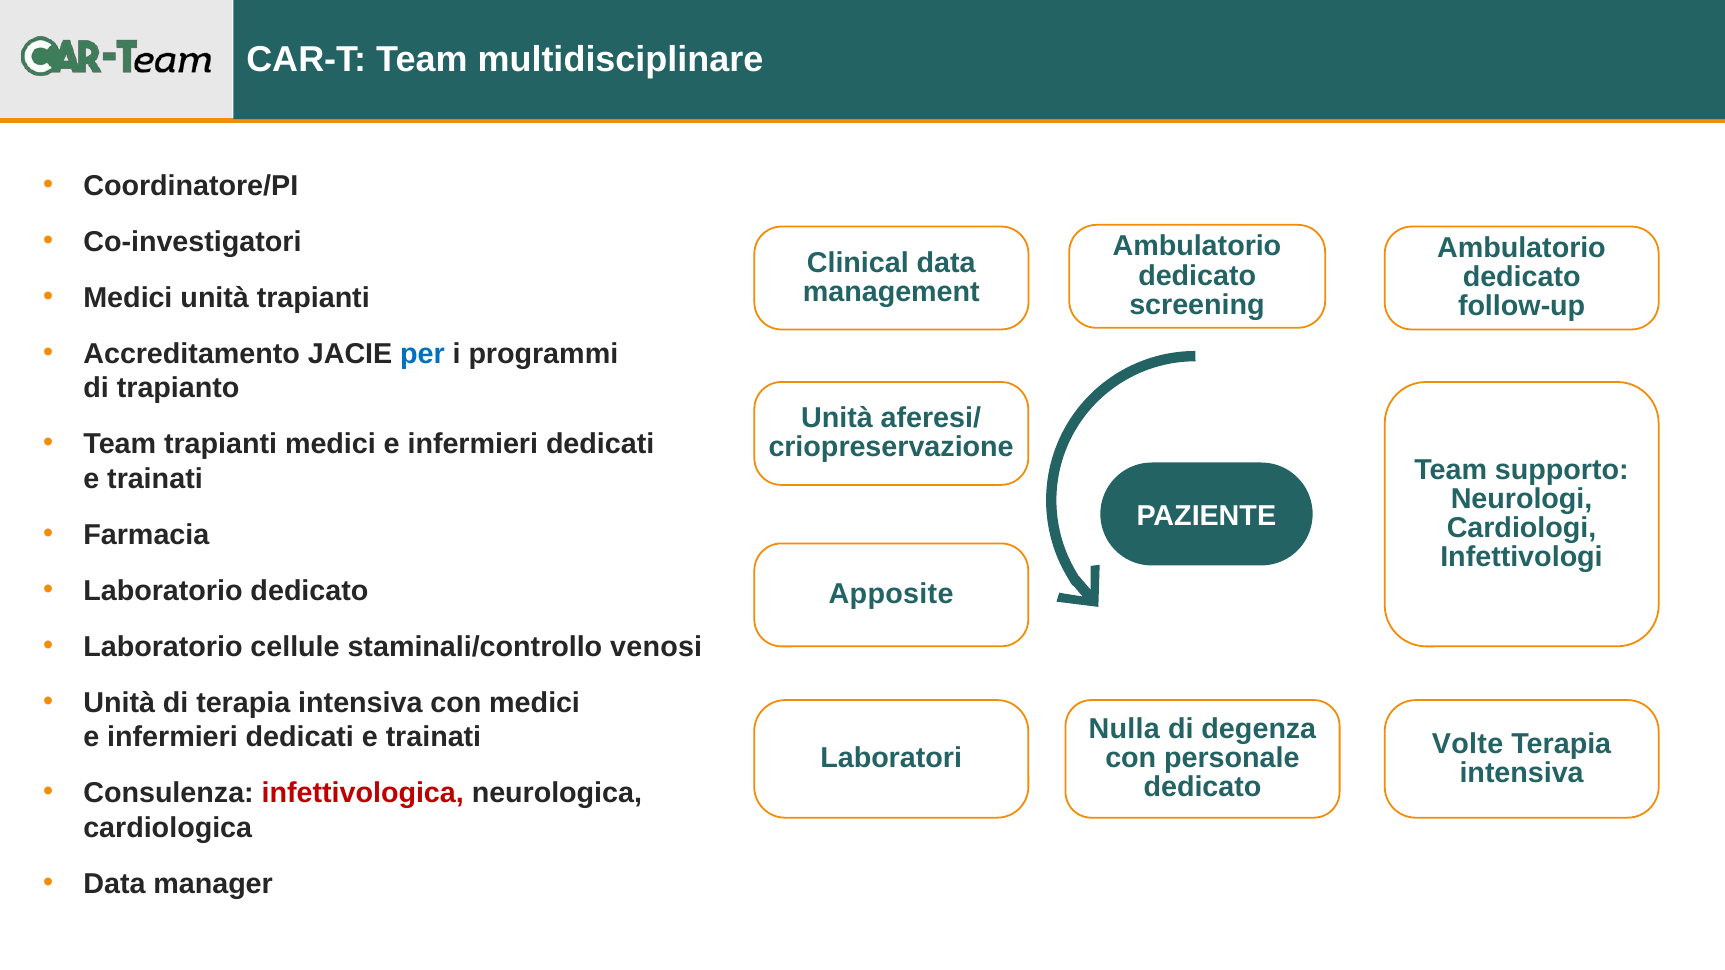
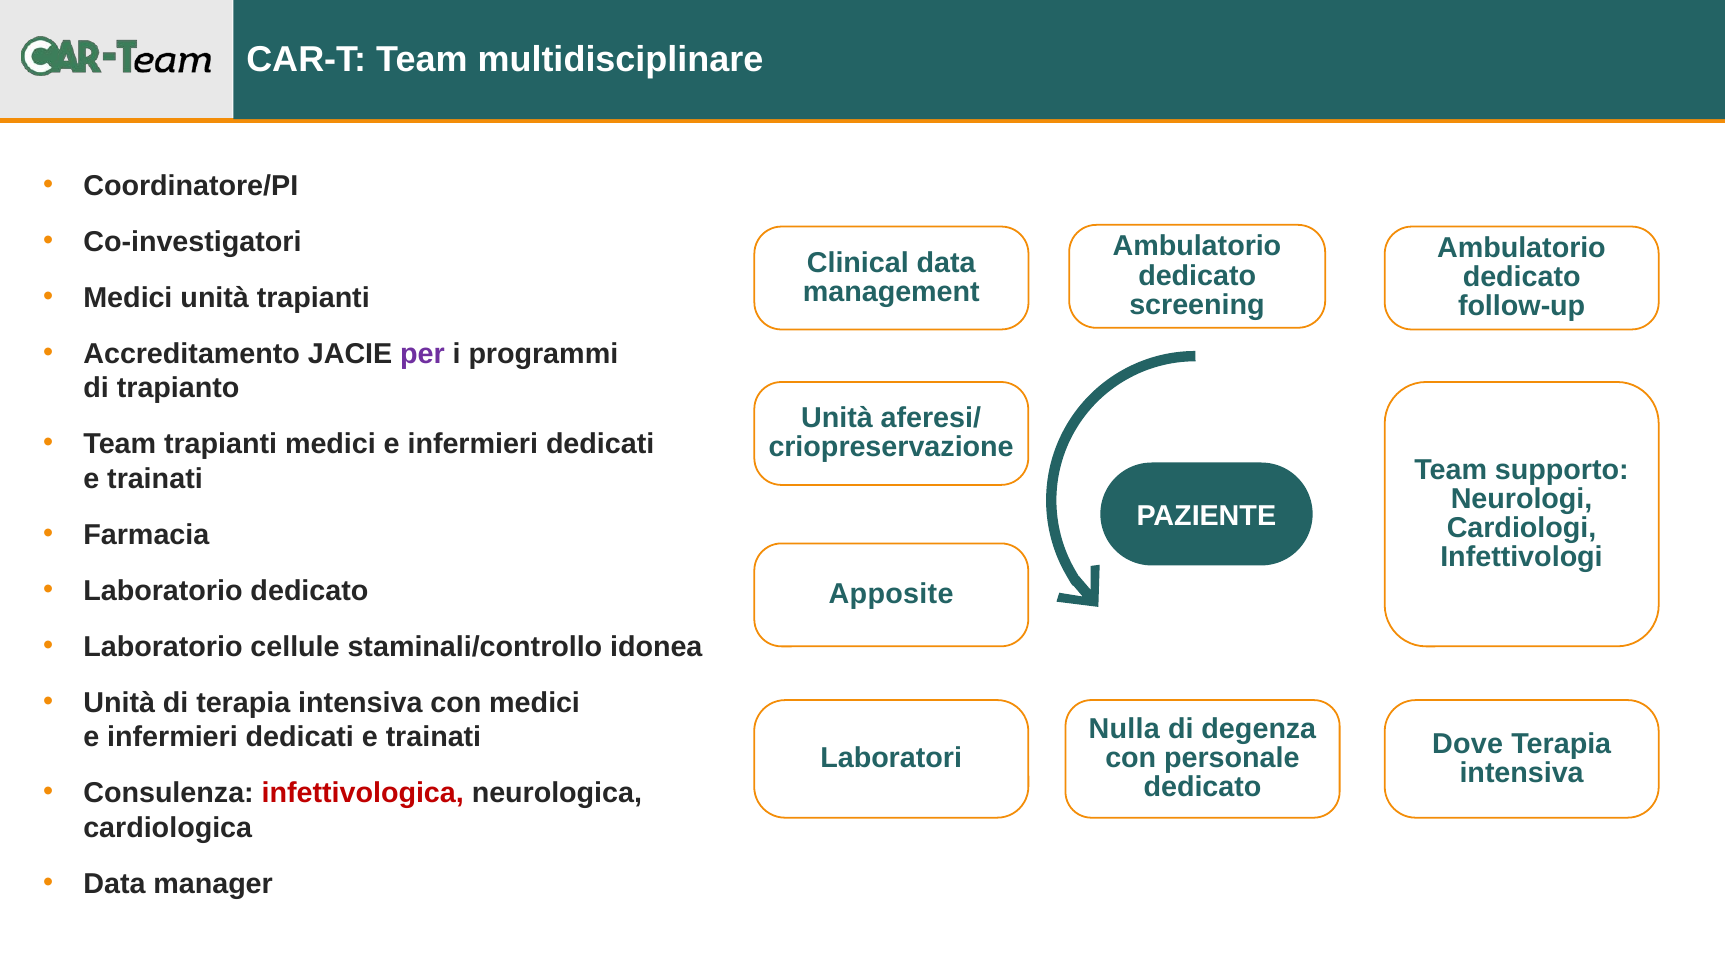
per colour: blue -> purple (422, 354)
venosi: venosi -> idonea (656, 647)
Volte: Volte -> Dove (1468, 744)
